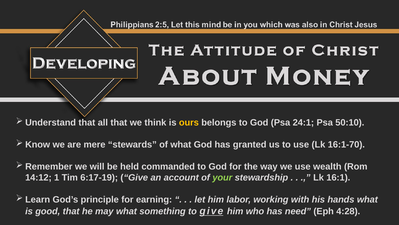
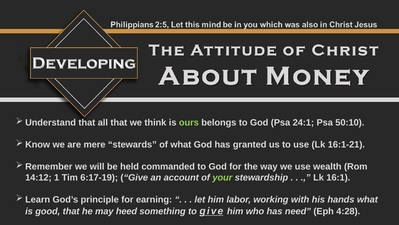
ours colour: yellow -> light green (189, 123)
16:1-70: 16:1-70 -> 16:1-21 (346, 145)
may what: what -> heed (127, 211)
